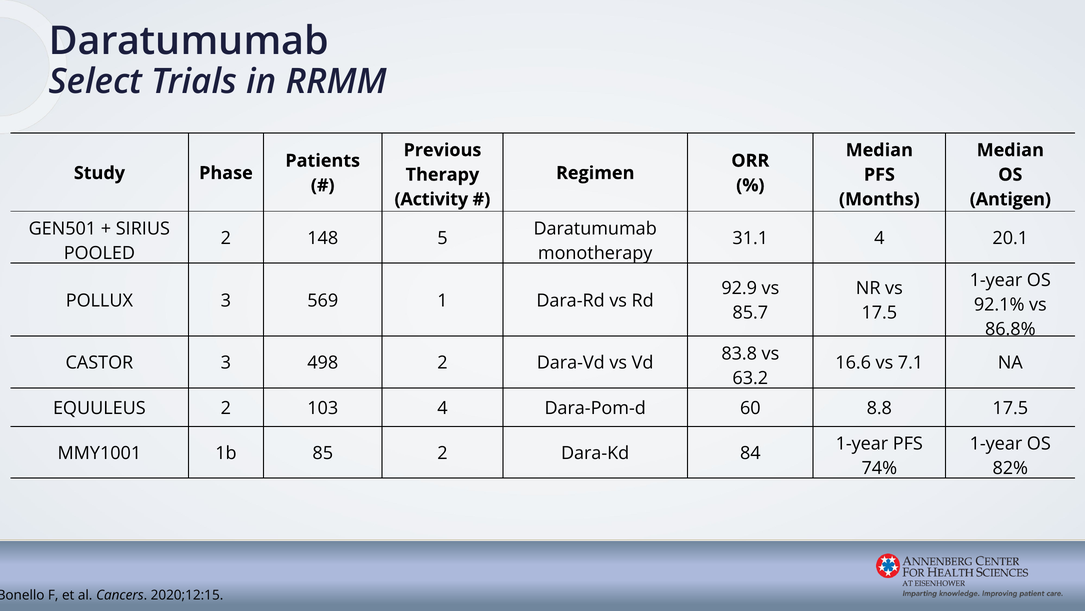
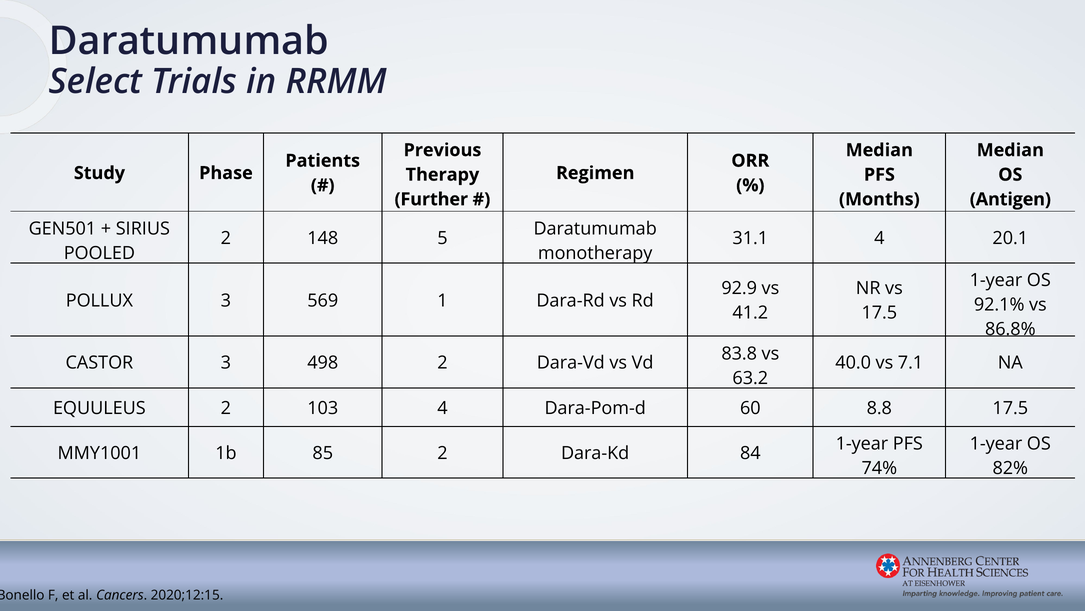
Activity: Activity -> Further (431, 199)
85.7: 85.7 -> 41.2 (750, 312)
16.6: 16.6 -> 40.0 (853, 363)
